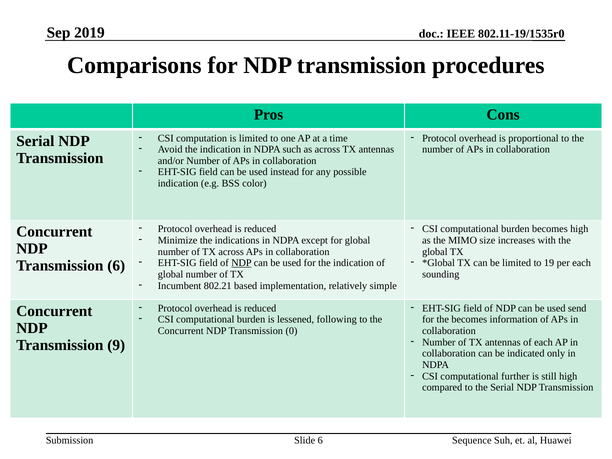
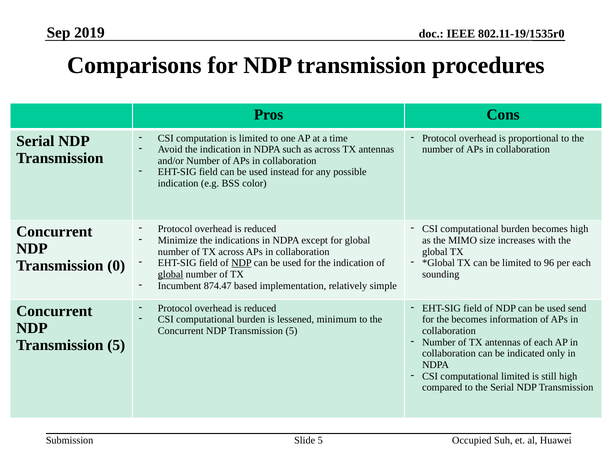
19: 19 -> 96 (549, 263)
Transmission 6: 6 -> 0 (116, 266)
global underline: none -> present (171, 274)
802.21: 802.21 -> 874.47 (218, 286)
following: following -> minimum (337, 320)
0: 0 -> 5 (291, 331)
9: 9 -> 5 (116, 345)
computational further: further -> limited (515, 376)
Slide 6: 6 -> 5 (320, 440)
Sequence: Sequence -> Occupied (472, 440)
